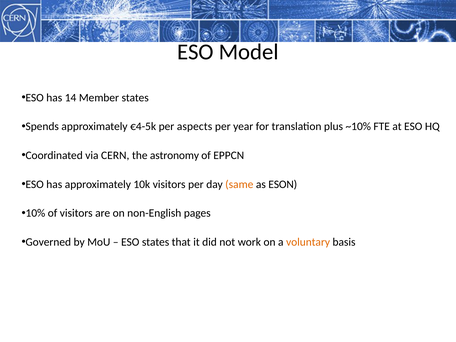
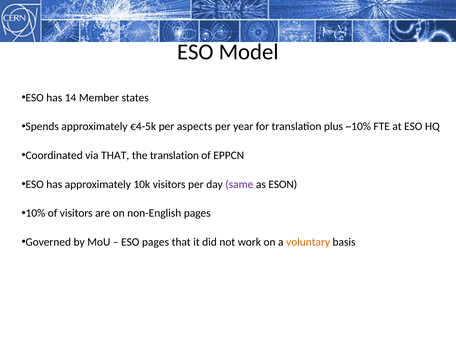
via CERN: CERN -> THAT (115, 155)
the astronomy: astronomy -> translation (174, 155)
same colour: orange -> purple (239, 184)
ESO states: states -> pages (156, 242)
